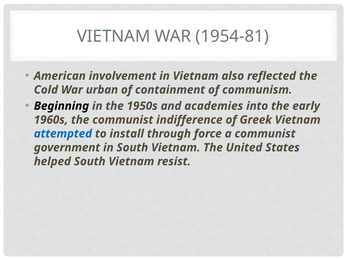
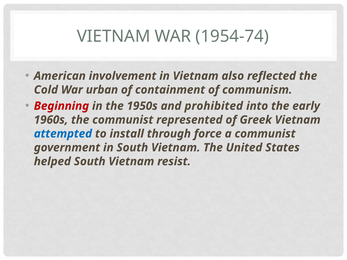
1954-81: 1954-81 -> 1954-74 (232, 36)
Beginning colour: black -> red (61, 106)
academies: academies -> prohibited (214, 106)
indifference: indifference -> represented (189, 120)
